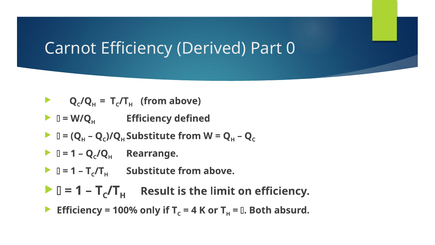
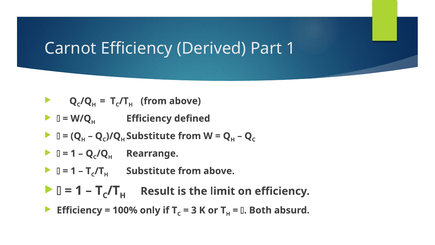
Part 0: 0 -> 1 (291, 48)
4: 4 -> 3 (194, 210)
